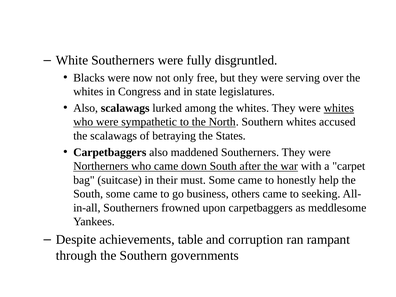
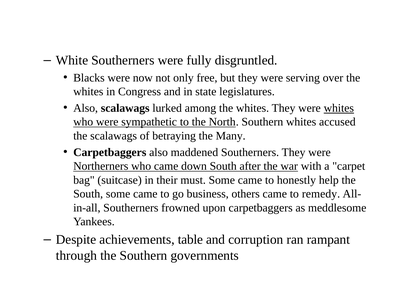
States: States -> Many (231, 136)
seeking: seeking -> remedy (321, 194)
